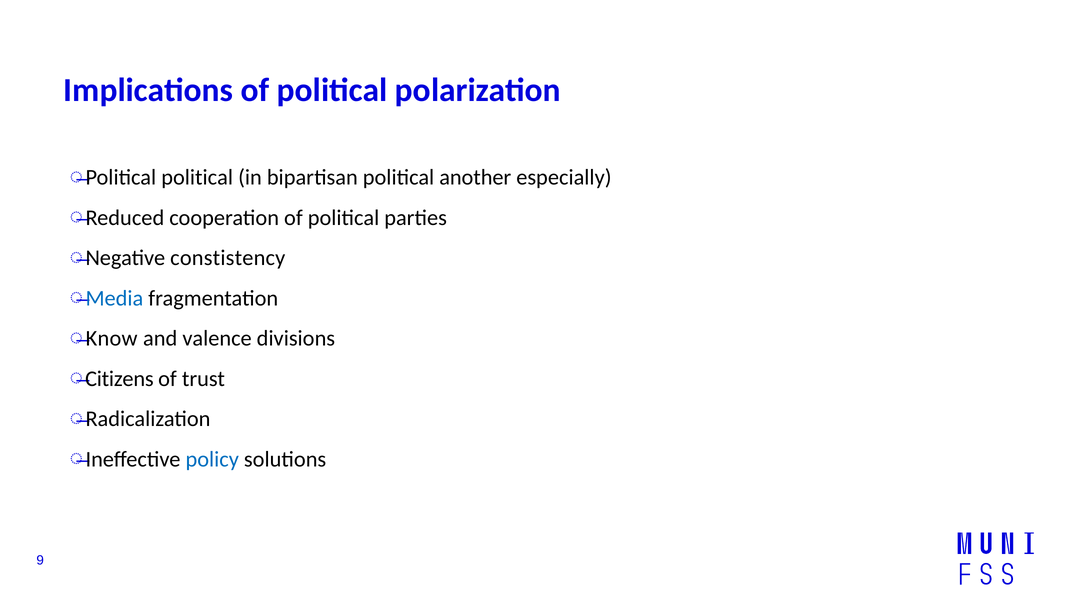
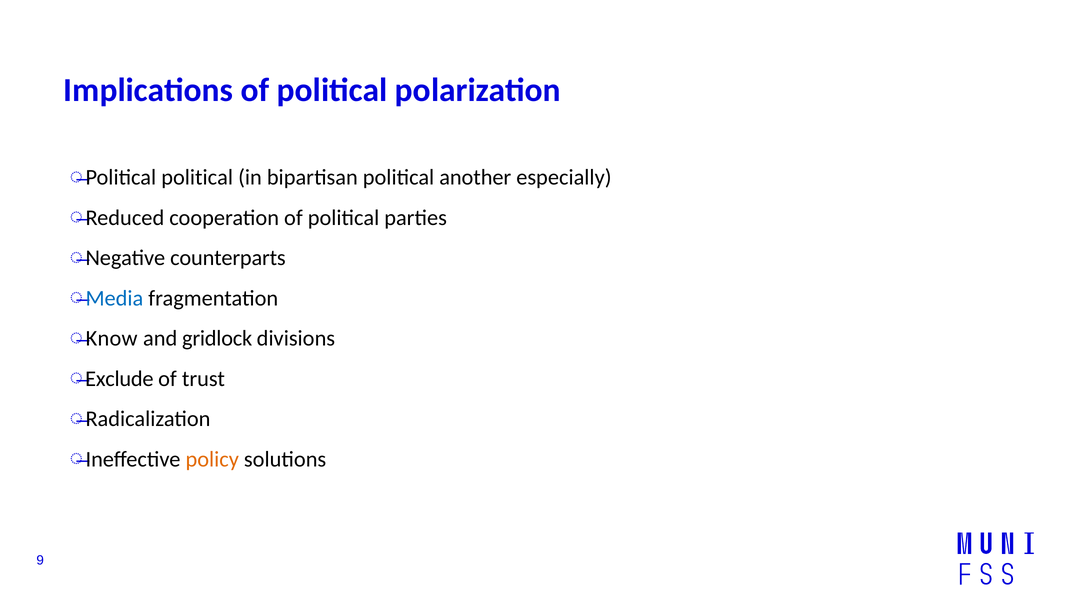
constistency: constistency -> counterparts (228, 258)
valence: valence -> gridlock (217, 338)
Citizens: Citizens -> Exclude (119, 378)
policy colour: blue -> orange (212, 459)
